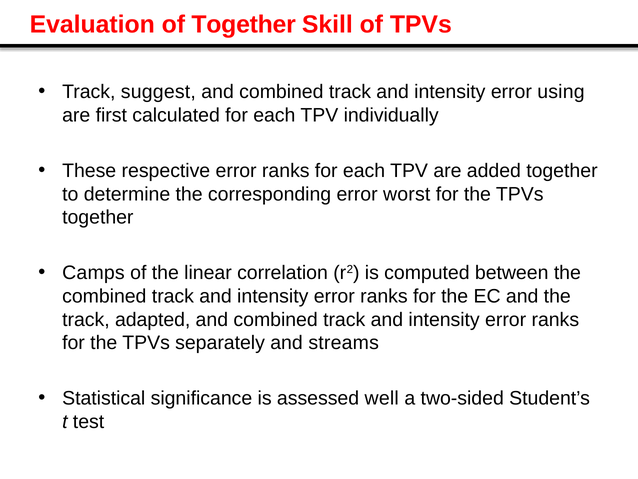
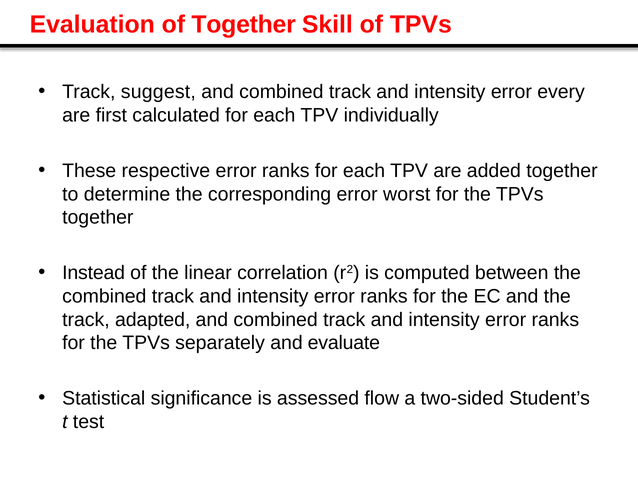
using: using -> every (561, 92)
Camps: Camps -> Instead (94, 273)
streams: streams -> evaluate (344, 343)
well: well -> flow (382, 398)
